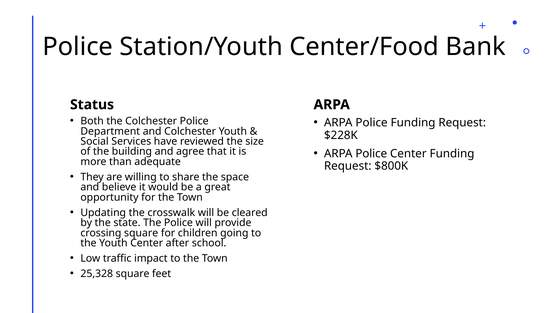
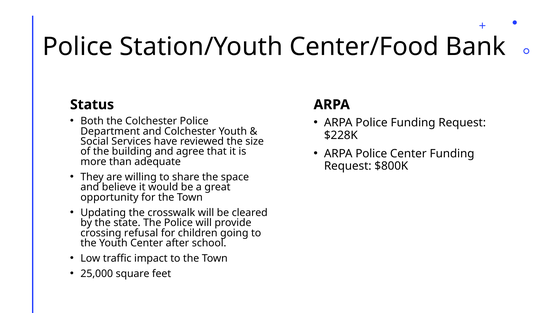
crossing square: square -> refusal (141, 233)
25,328: 25,328 -> 25,000 (97, 274)
